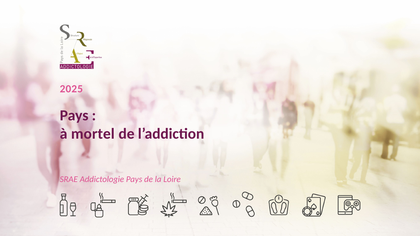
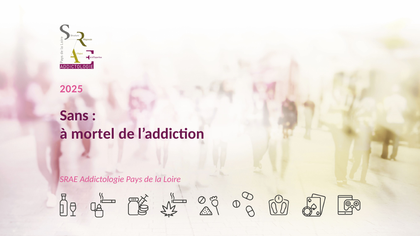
Pays: Pays -> Sans (74, 116)
